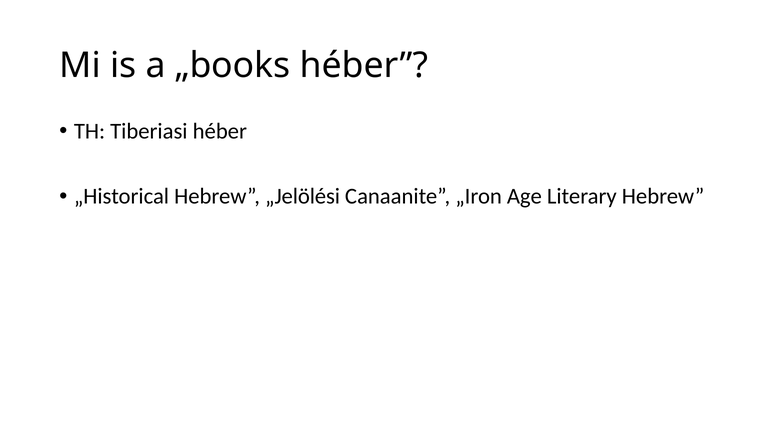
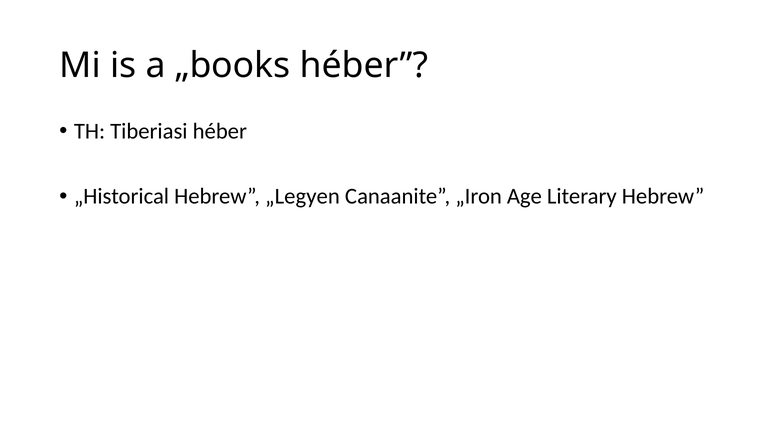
„Jelölési: „Jelölési -> „Legyen (302, 197)
